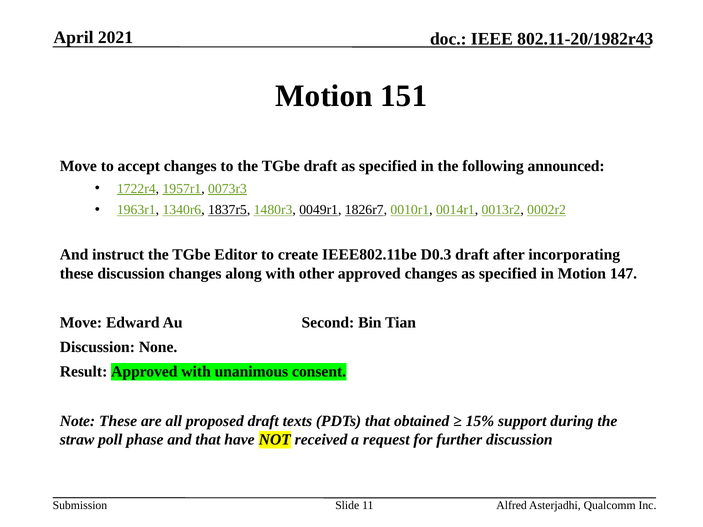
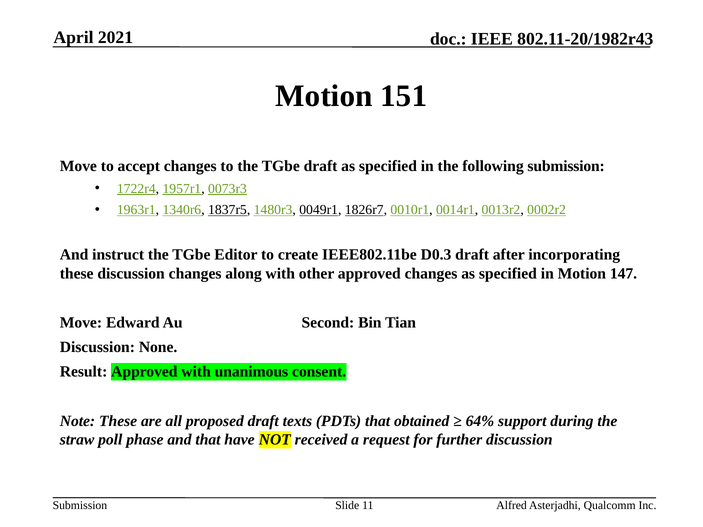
following announced: announced -> submission (566, 166)
15%: 15% -> 64% (480, 421)
